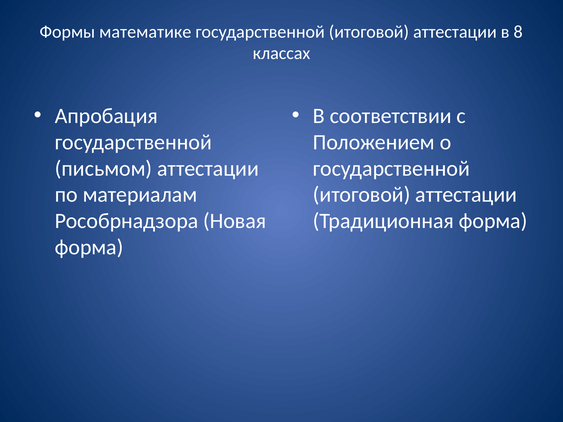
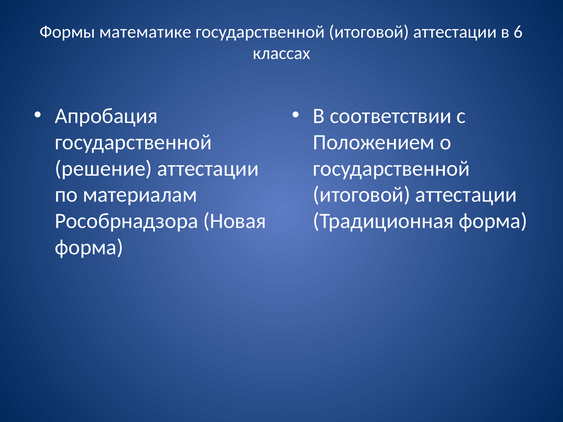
8: 8 -> 6 (518, 32)
письмом: письмом -> решение (104, 169)
